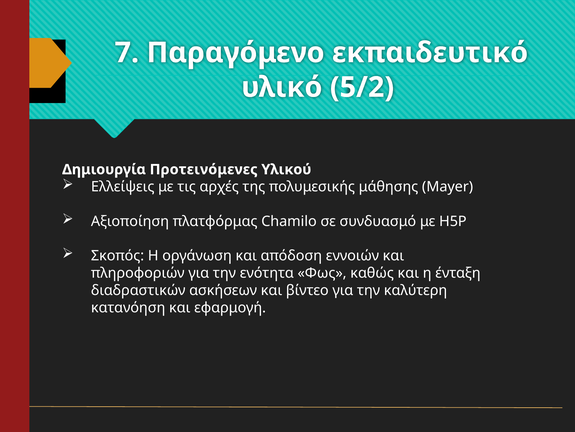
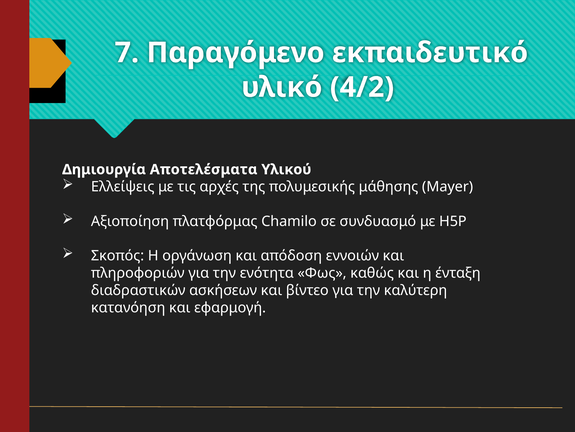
5/2: 5/2 -> 4/2 (362, 87)
Προτεινόμενες: Προτεινόμενες -> Αποτελέσματα (204, 169)
